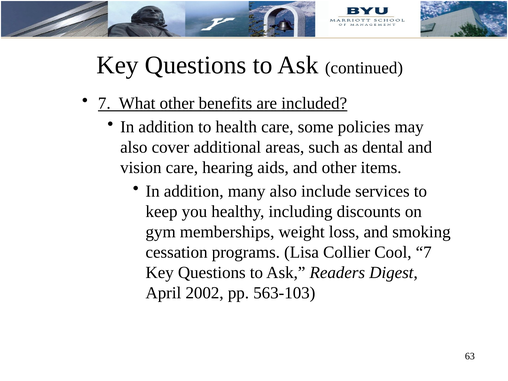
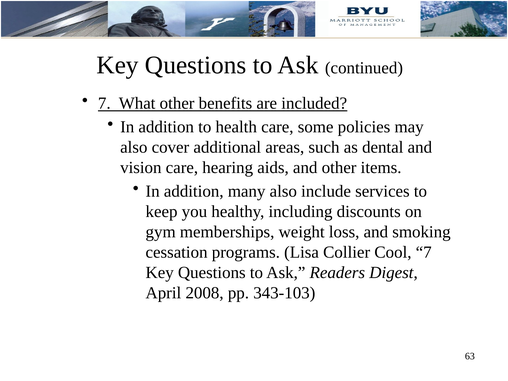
2002: 2002 -> 2008 (205, 293)
563-103: 563-103 -> 343-103 (284, 293)
